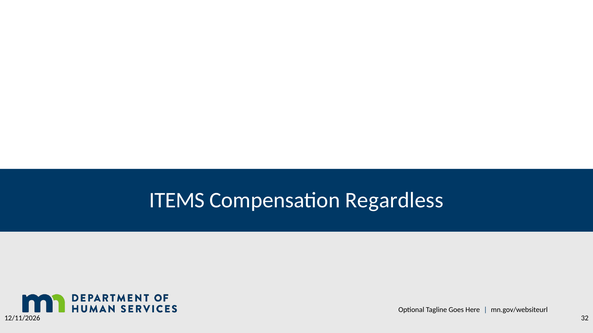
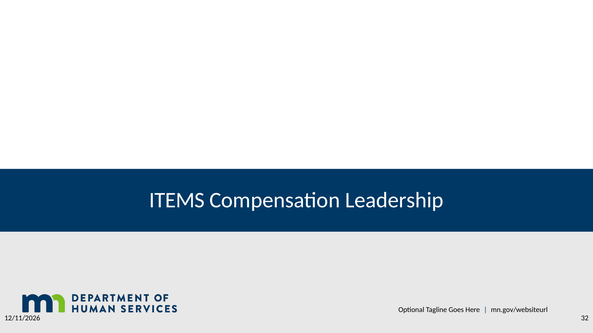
Regardless: Regardless -> Leadership (394, 201)
